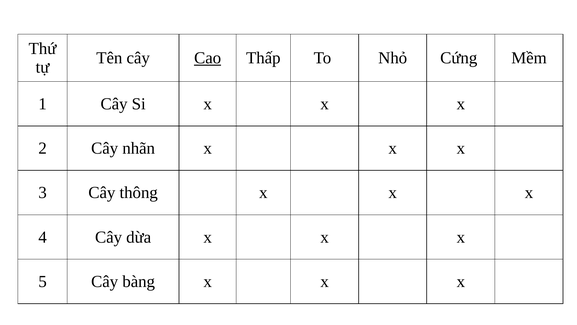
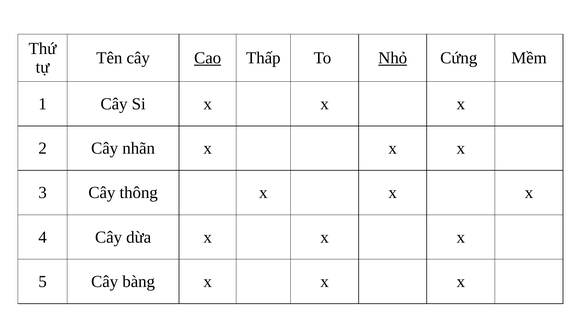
Nhỏ underline: none -> present (393, 58)
